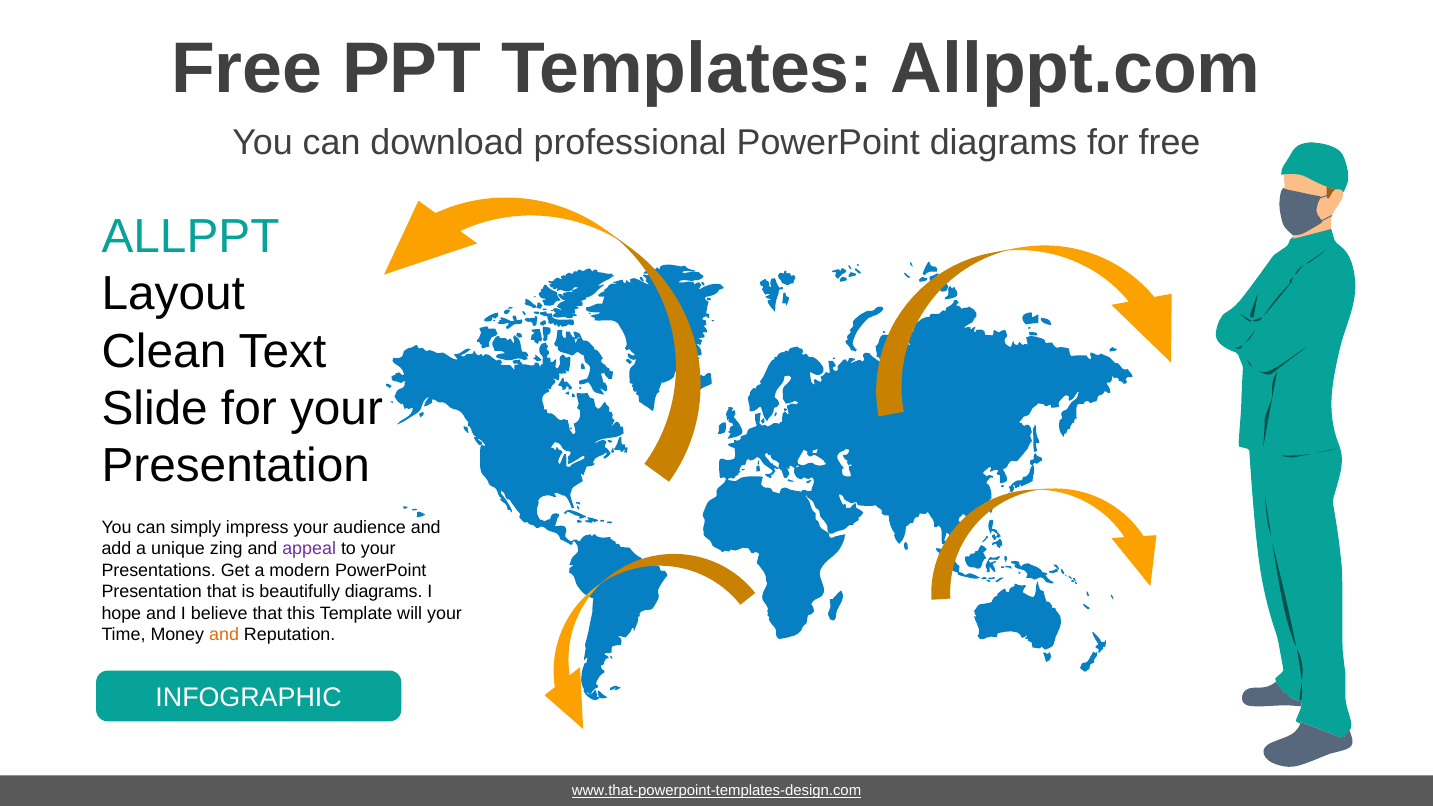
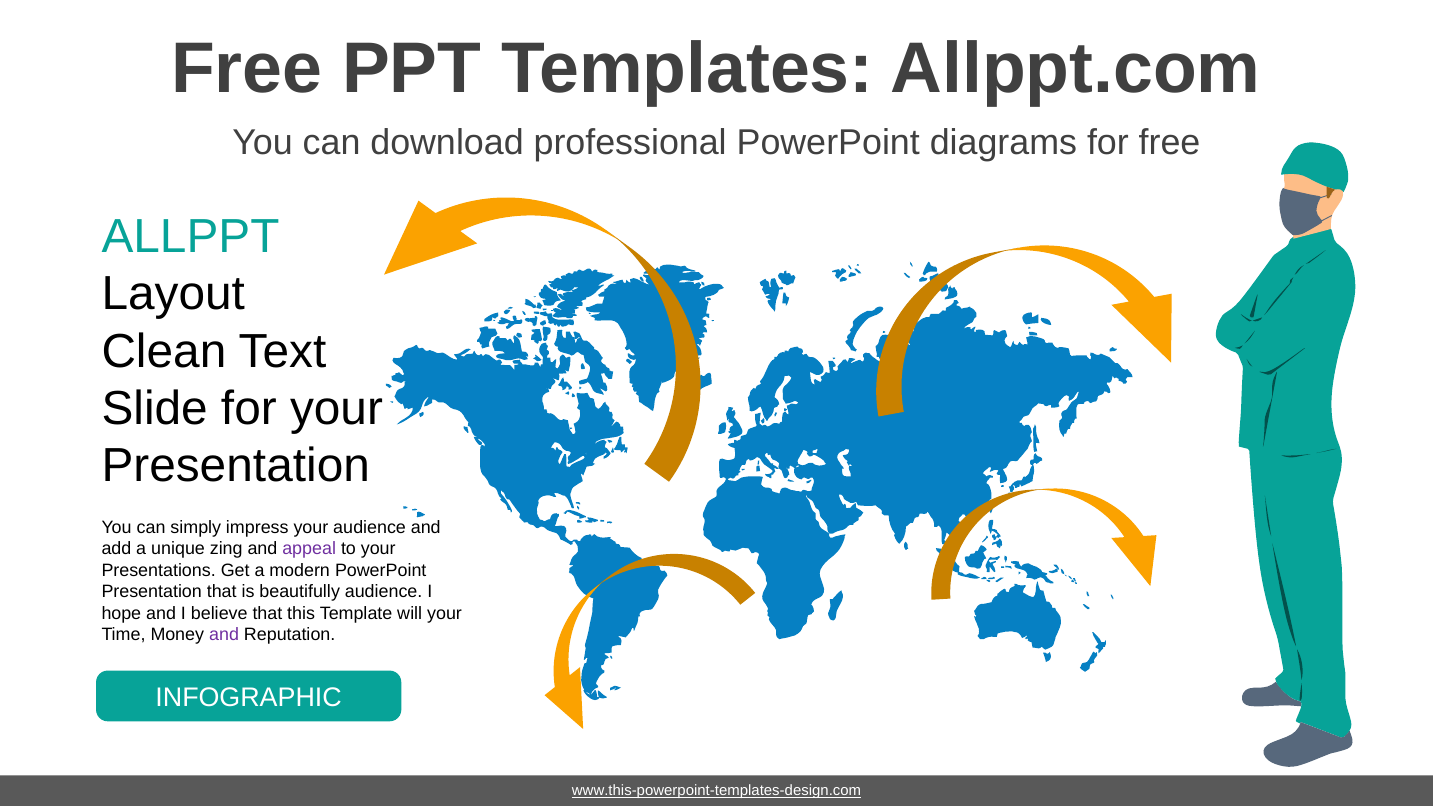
beautifully diagrams: diagrams -> audience (384, 592)
and colour: orange -> purple (224, 635)
www.that-powerpoint-templates-design.com: www.that-powerpoint-templates-design.com -> www.this-powerpoint-templates-design.com (717, 791)
